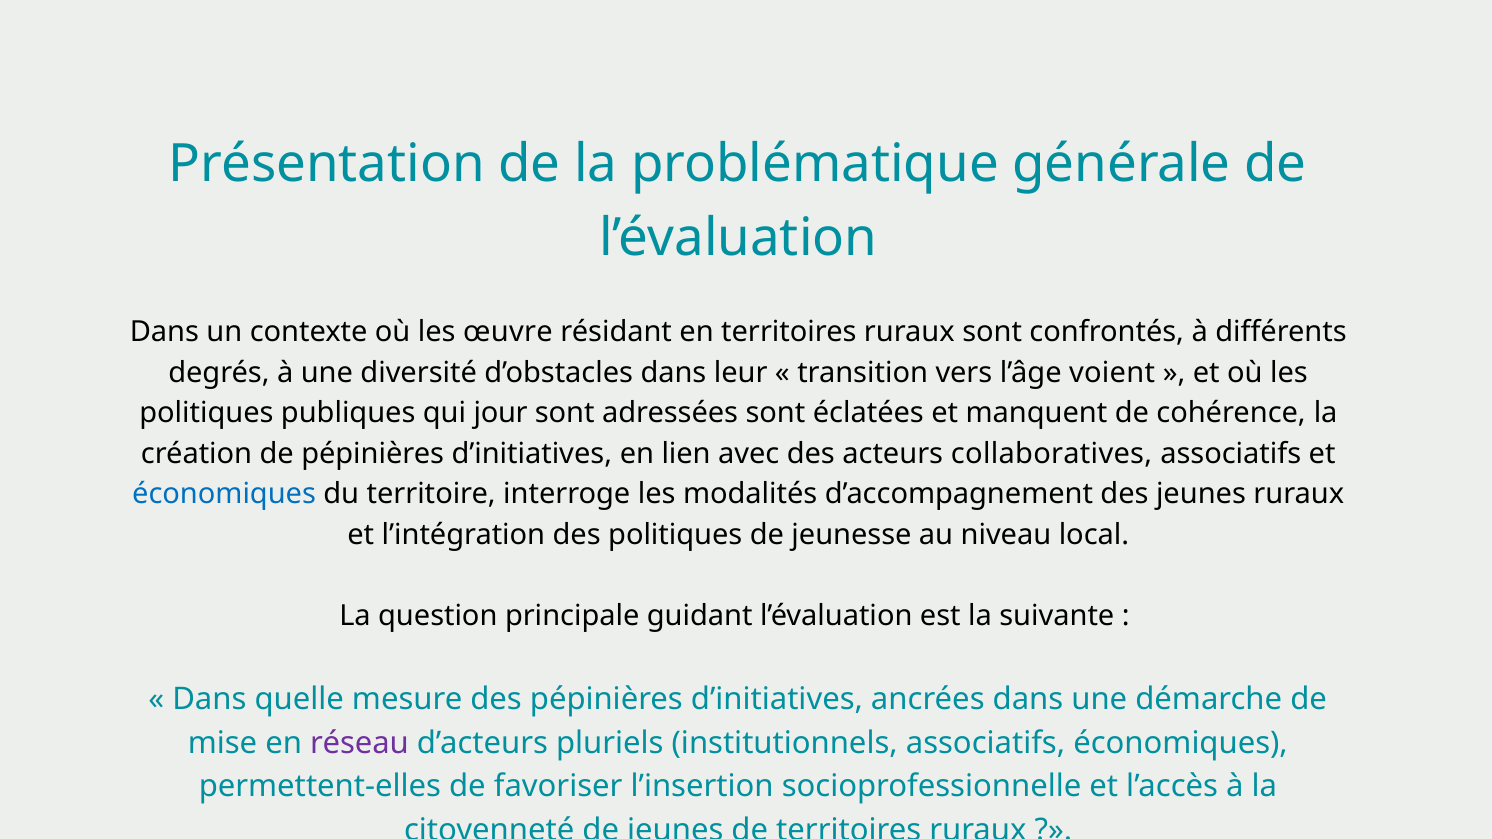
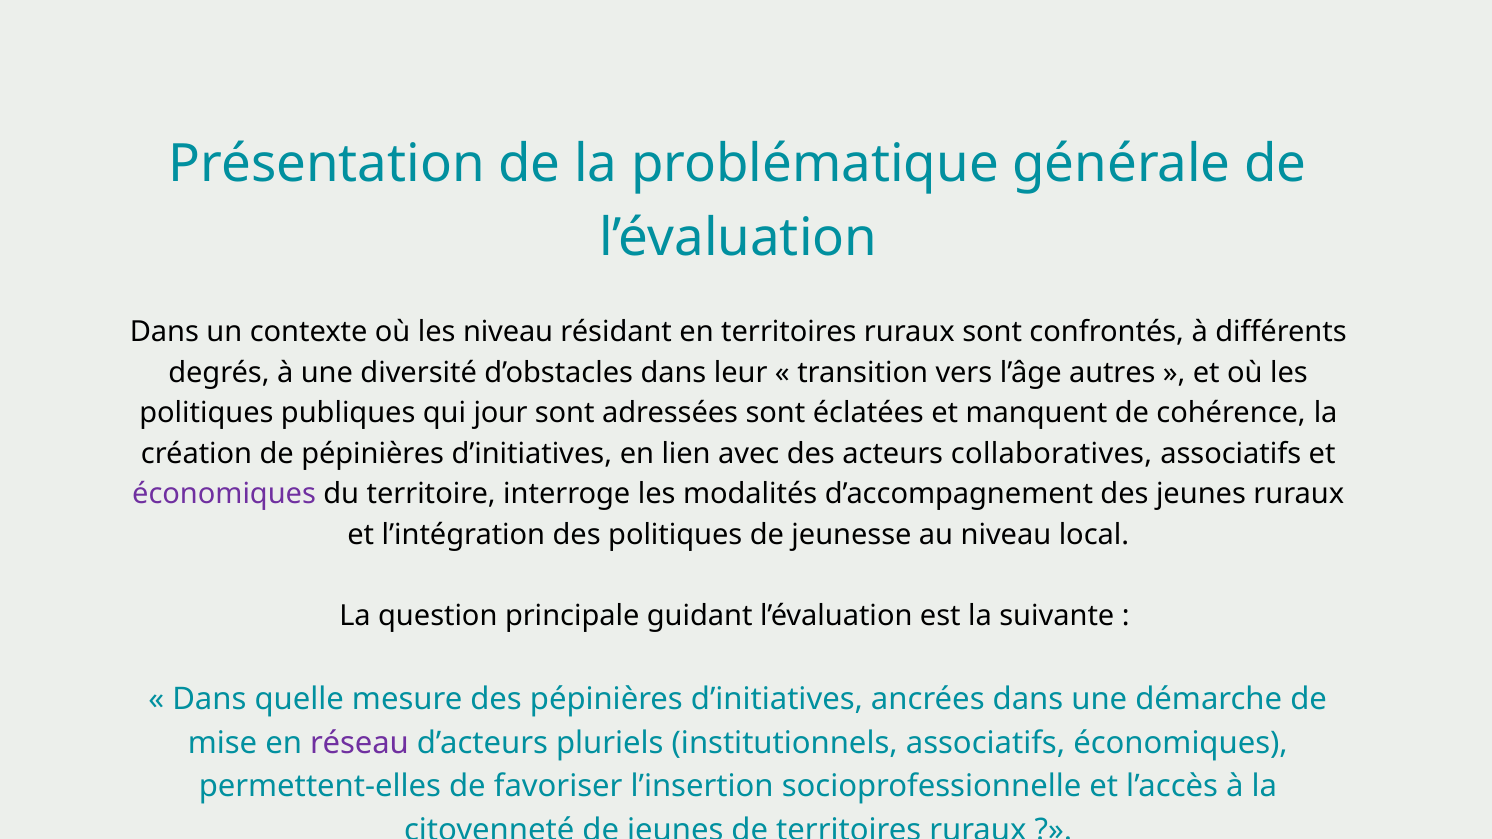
les œuvre: œuvre -> niveau (508, 332)
voient: voient -> autres (1112, 373)
économiques colour: blue -> purple (224, 495)
